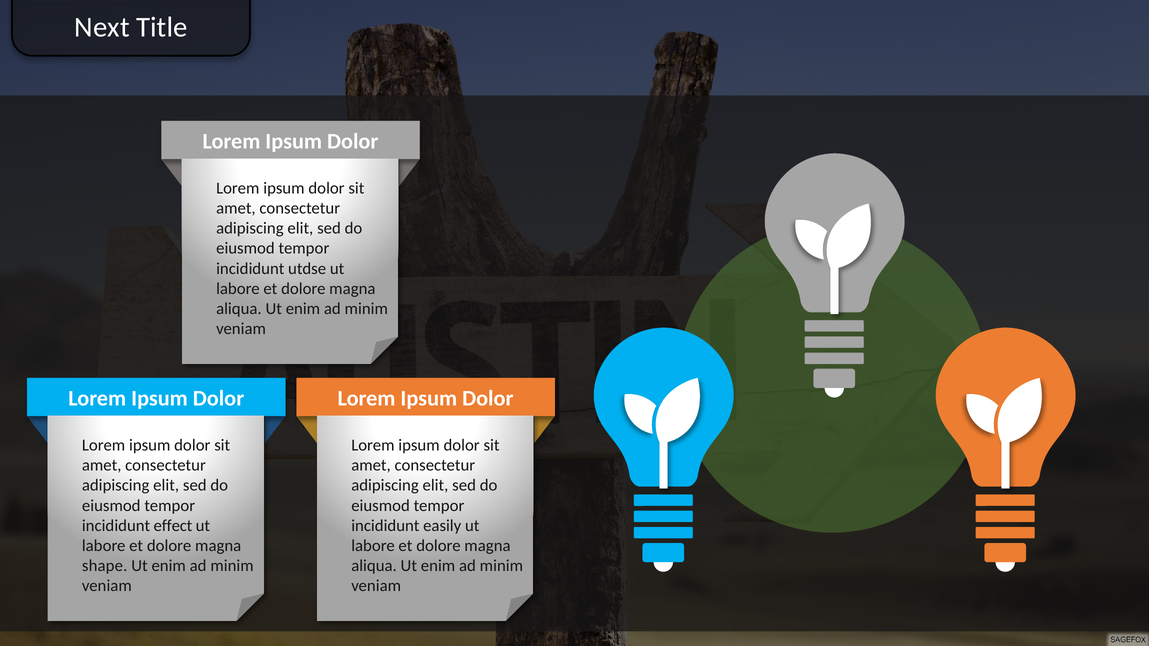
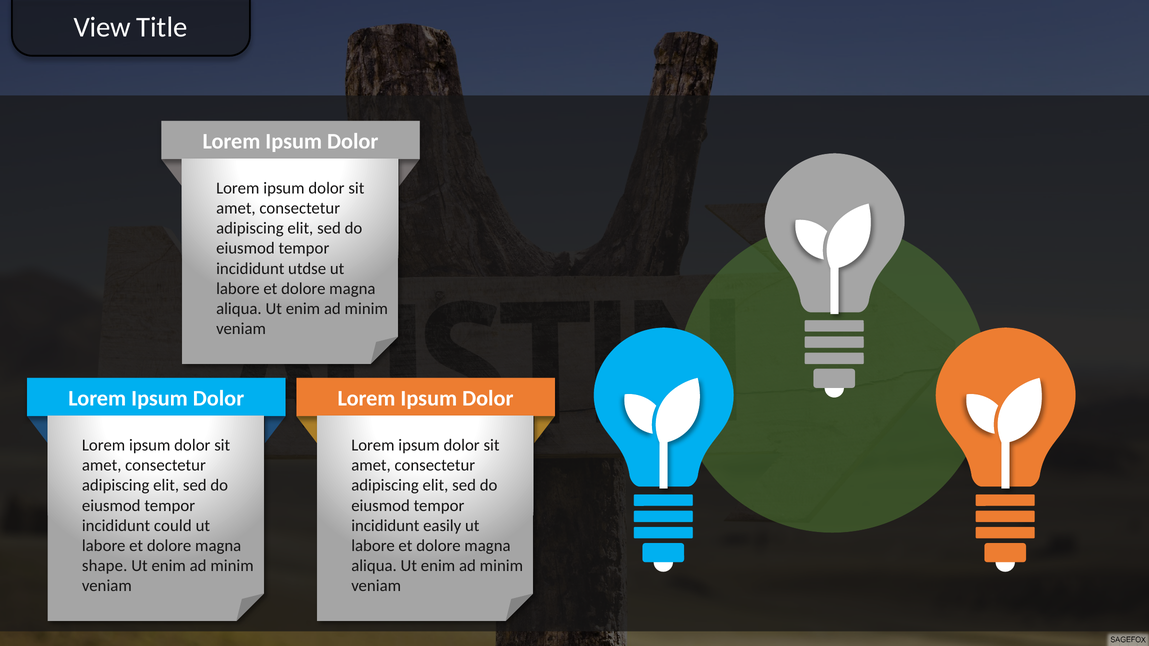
Next: Next -> View (102, 27)
effect: effect -> could (173, 526)
